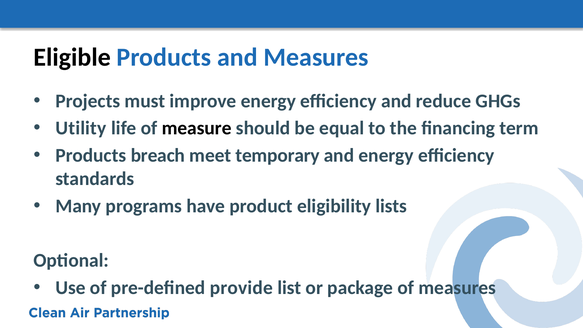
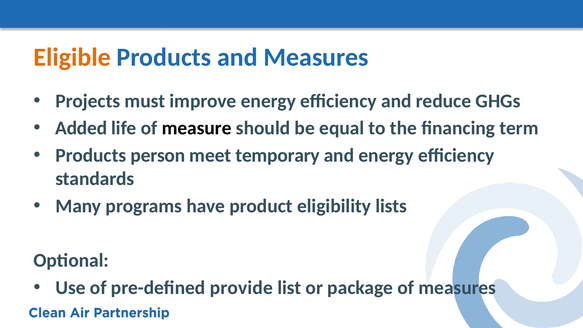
Eligible colour: black -> orange (72, 57)
Utility: Utility -> Added (81, 128)
breach: breach -> person (158, 155)
